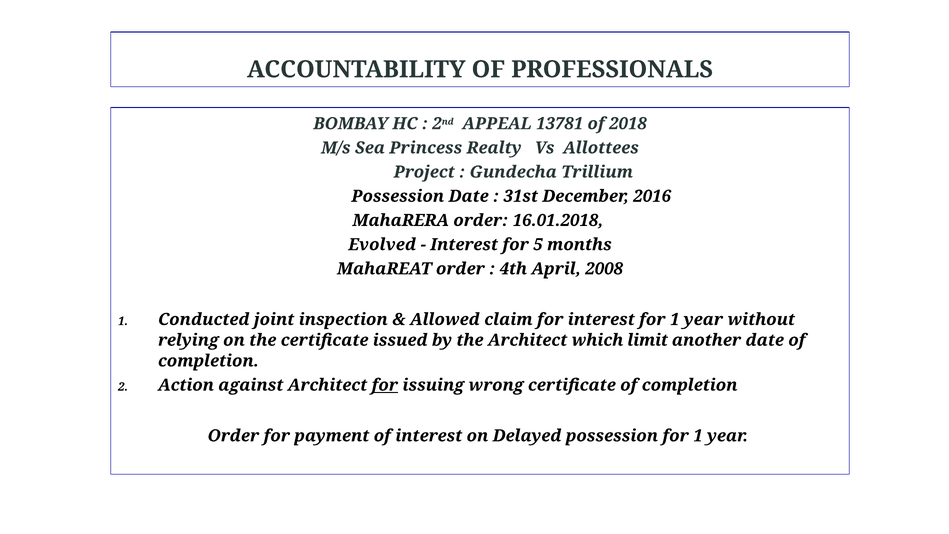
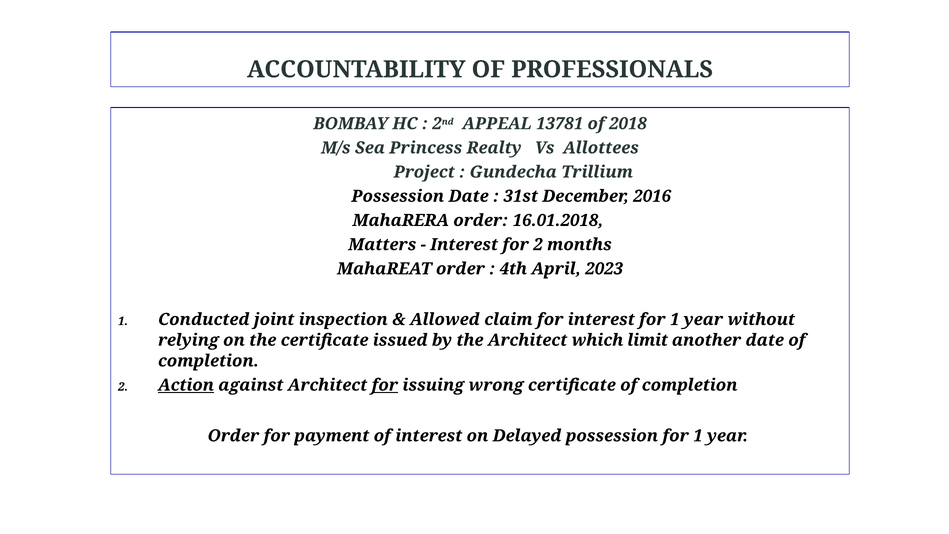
Evolved: Evolved -> Matters (382, 245)
for 5: 5 -> 2 (538, 245)
2008: 2008 -> 2023 (604, 269)
Action underline: none -> present (186, 385)
